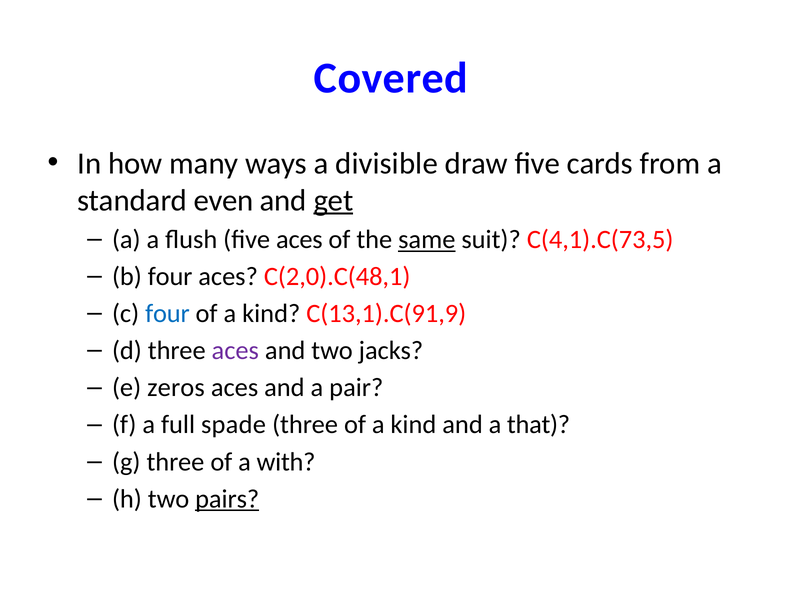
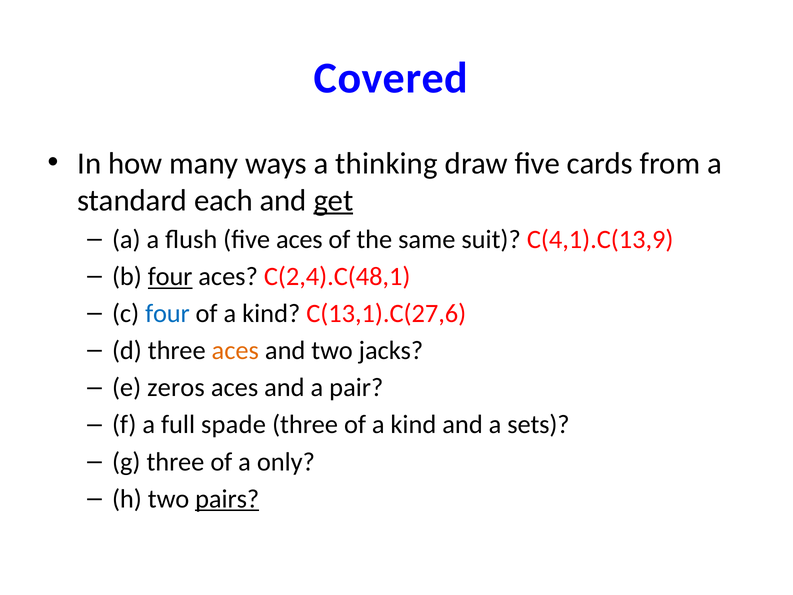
divisible: divisible -> thinking (387, 163)
even: even -> each (223, 200)
same underline: present -> none (427, 240)
C(4,1).C(73,5: C(4,1).C(73,5 -> C(4,1).C(13,9 (600, 240)
four underline: none -> present (170, 277)
C(2,0).C(48,1: C(2,0).C(48,1 -> C(2,4).C(48,1 (337, 277)
C(13,1).C(91,9: C(13,1).C(91,9 -> C(13,1).C(27,6 (386, 314)
aces colour: purple -> orange (235, 351)
that: that -> sets (538, 425)
with: with -> only (286, 462)
